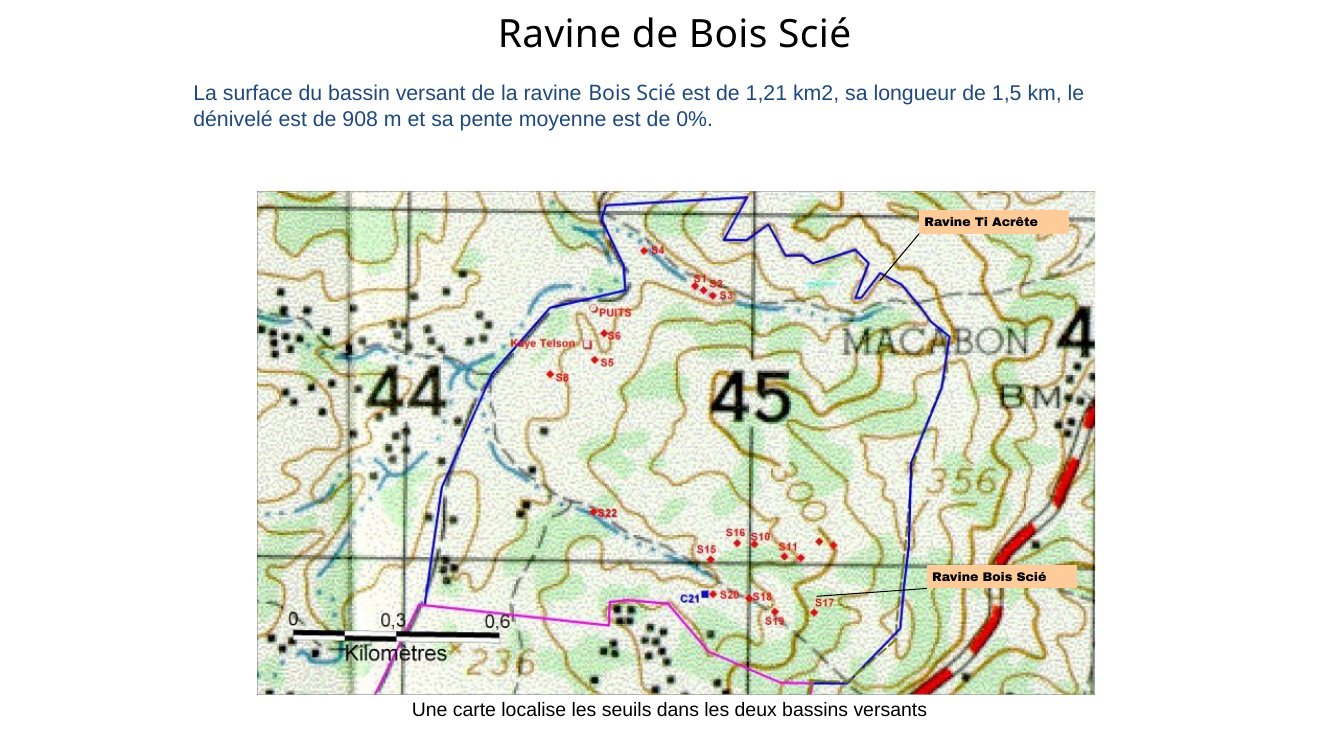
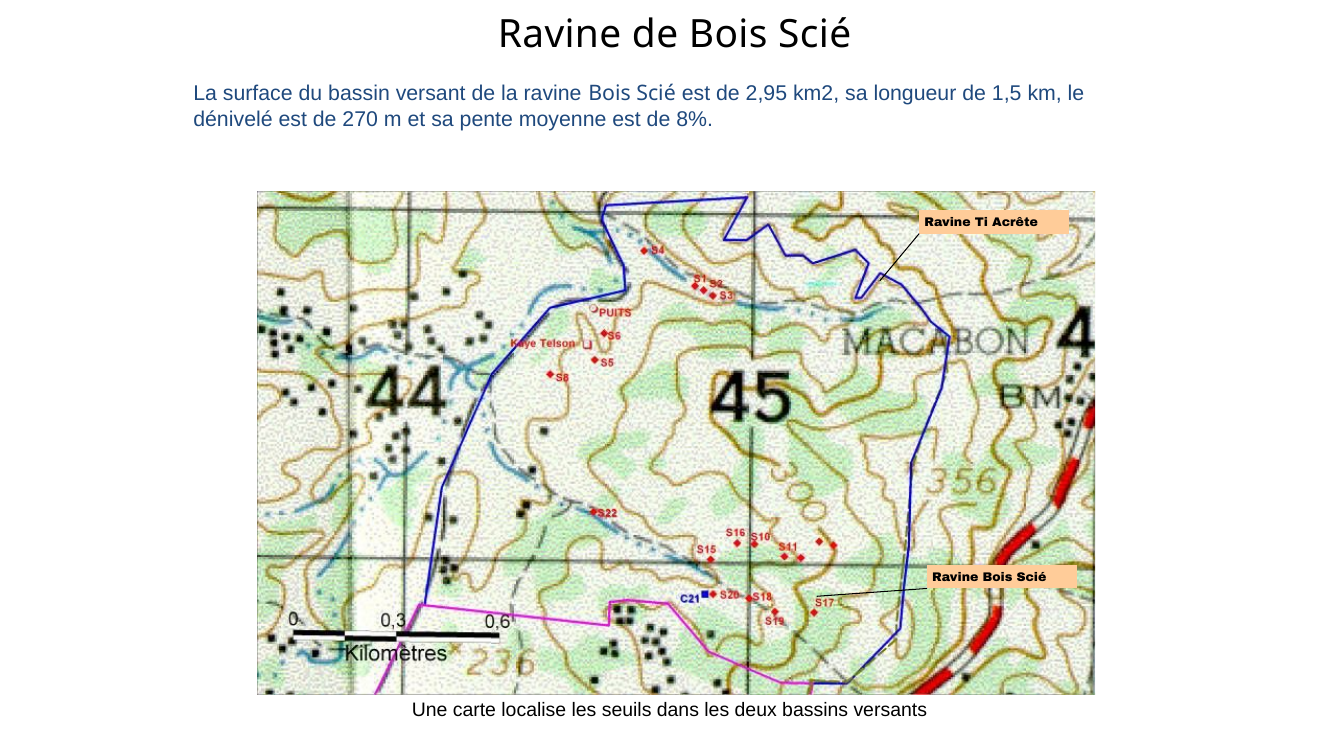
1,21: 1,21 -> 2,95 (766, 94)
908: 908 -> 270 (360, 119)
0%: 0% -> 8% (695, 119)
